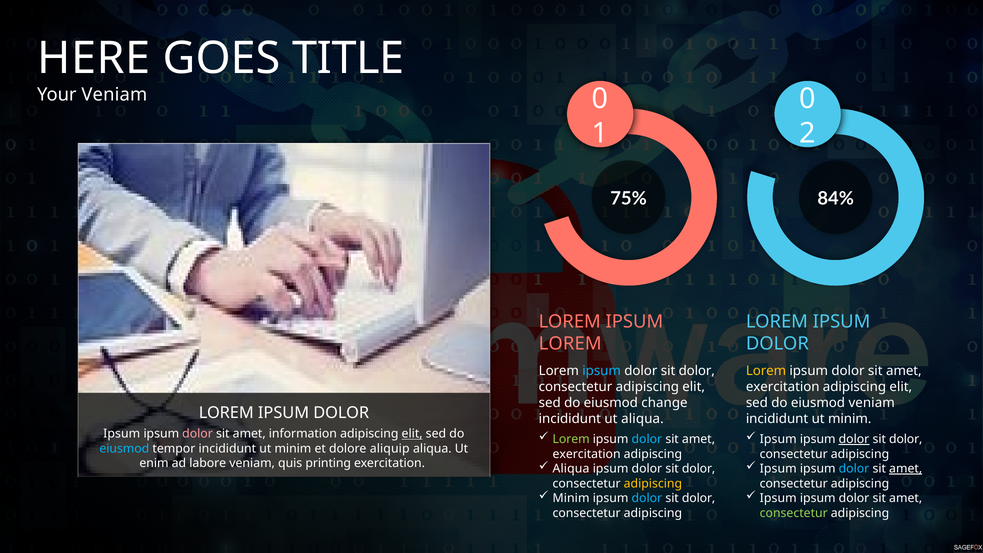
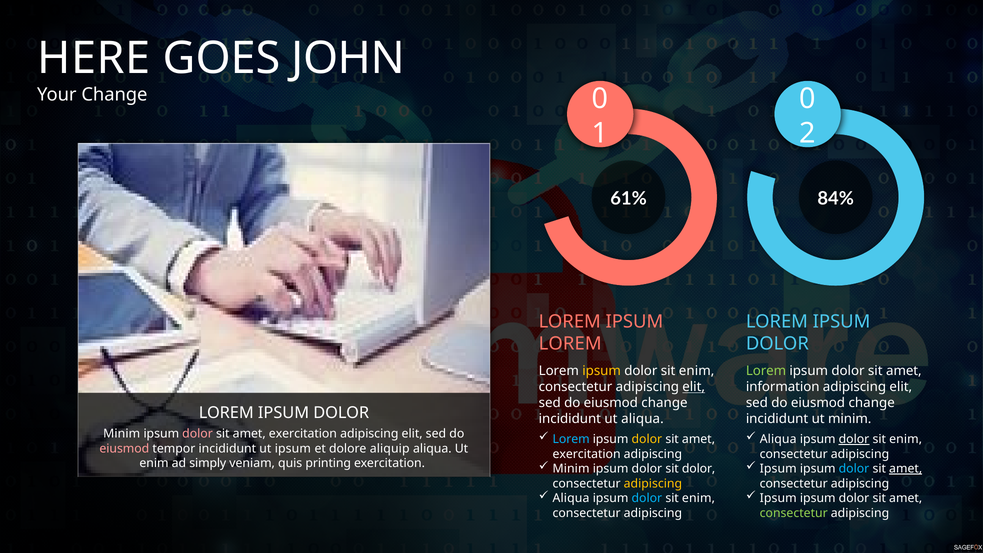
TITLE: TITLE -> JOHN (348, 58)
Your Veniam: Veniam -> Change (114, 95)
75%: 75% -> 61% (628, 198)
ipsum colour: light blue -> yellow (602, 371)
dolor: dolor -> enim (697, 371)
Lorem colour: yellow -> light green (766, 371)
elit underline: none -> present (694, 387)
exercitation: exercitation -> information (783, 387)
veniam: veniam -> change (872, 403)
Ipsum: Ipsum -> Minim (122, 434)
information: information -> exercitation (303, 434)
elit underline: present -> none (412, 434)
Lorem colour: light green -> light blue (571, 439)
dolor colour: light blue -> yellow (647, 439)
Ipsum: Ipsum -> Aliqua (778, 439)
dolor: dolor -> enim (906, 439)
eiusmod colour: light blue -> pink (124, 449)
tempor incididunt ut minim: minim -> ipsum (293, 449)
labore: labore -> simply (208, 463)
Aliqua: Aliqua -> Minim (571, 469)
Minim: Minim -> Aliqua (571, 498)
dolor: dolor -> enim (698, 498)
